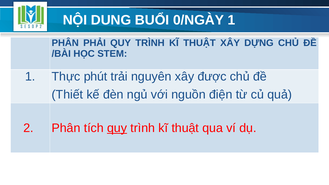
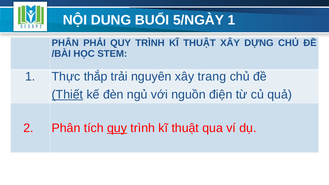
0/NGÀY: 0/NGÀY -> 5/NGÀY (198, 20)
phút: phút -> thắp (96, 77)
được: được -> trang (212, 77)
Thiết underline: none -> present (67, 95)
